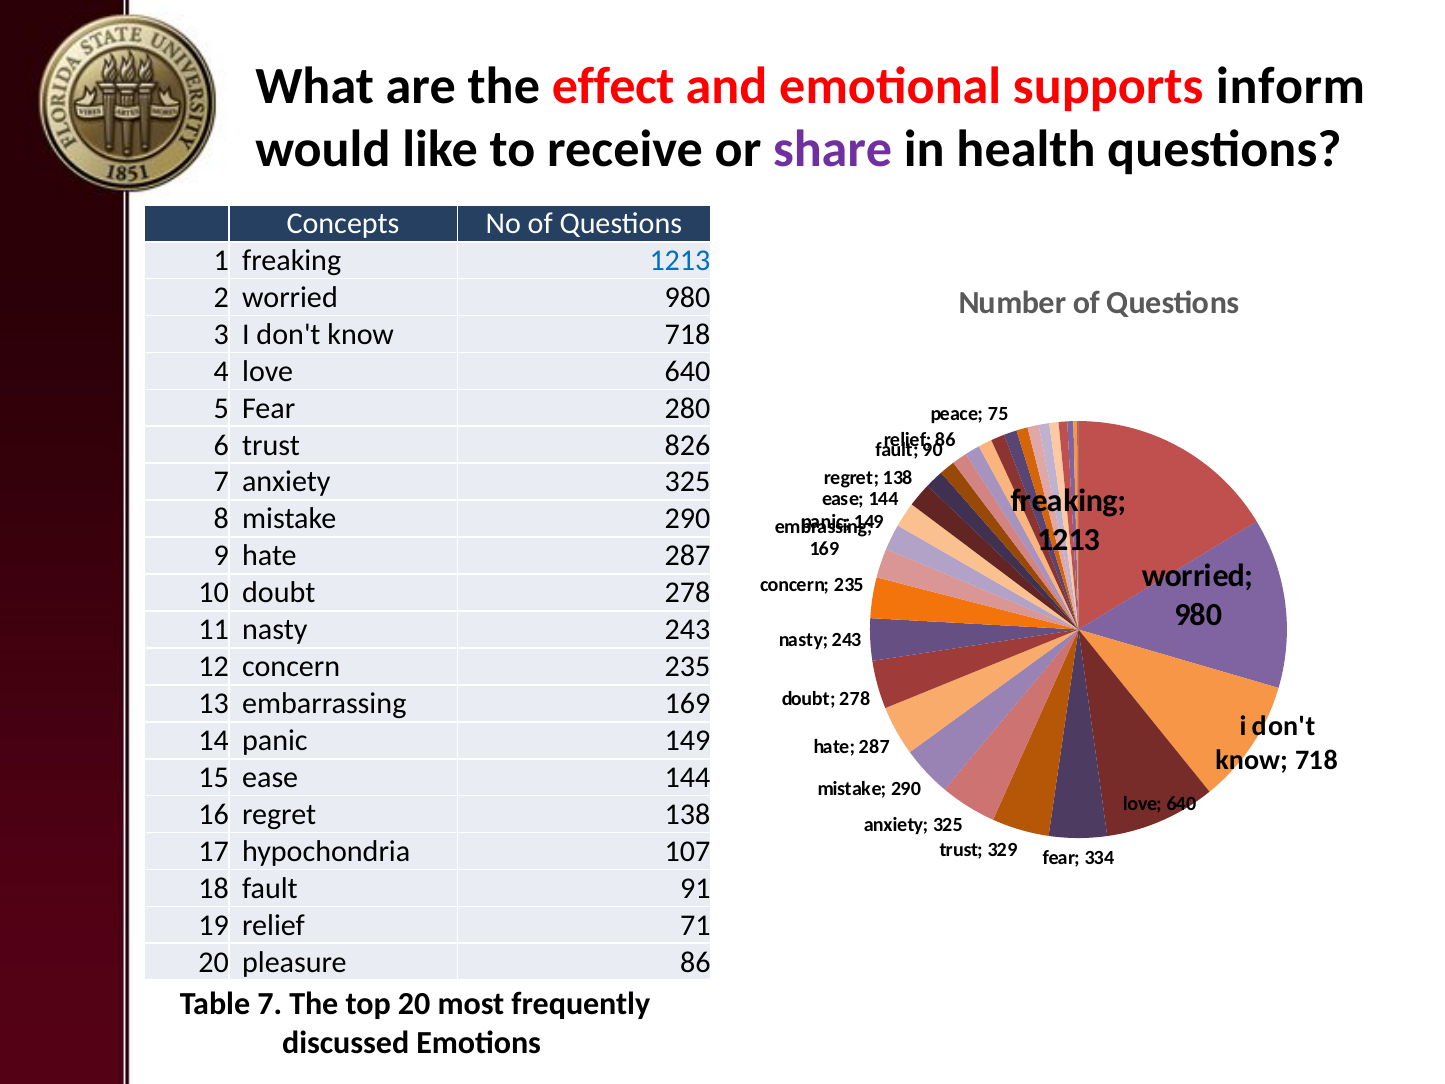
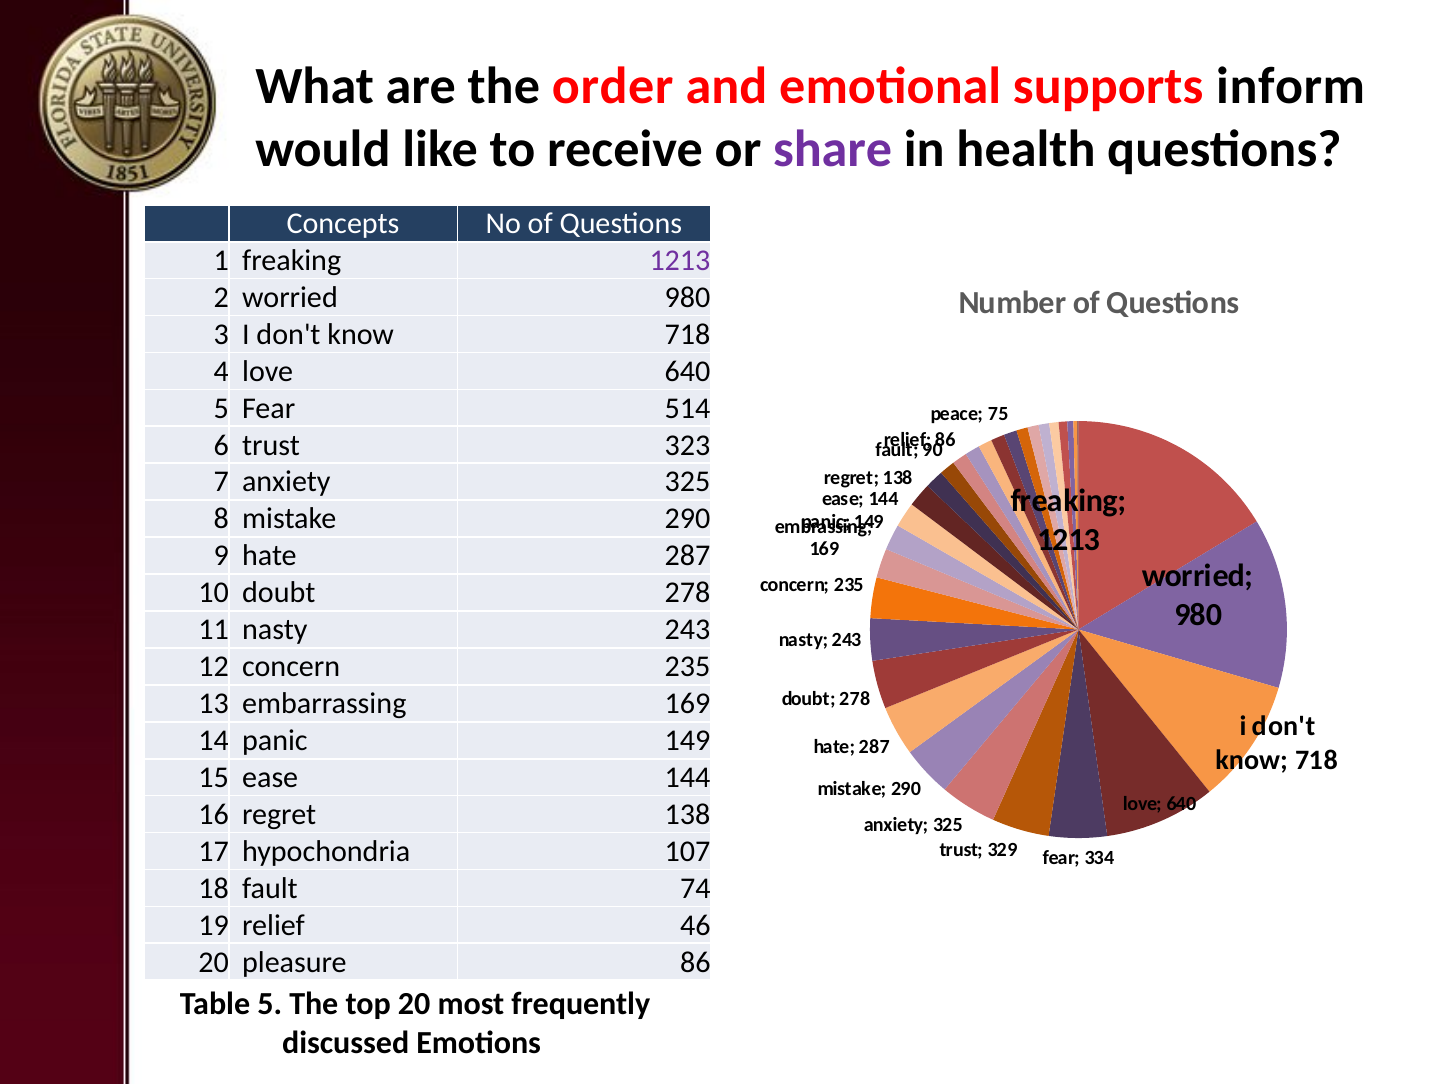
effect: effect -> order (613, 87)
1213 colour: blue -> purple (680, 260)
280: 280 -> 514 (688, 408)
826: 826 -> 323 (688, 445)
91: 91 -> 74 (695, 888)
71: 71 -> 46 (695, 925)
Table 7: 7 -> 5 (270, 1004)
